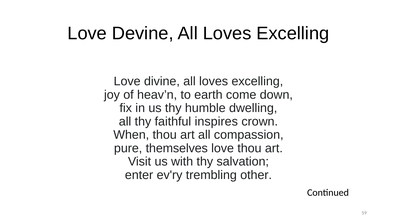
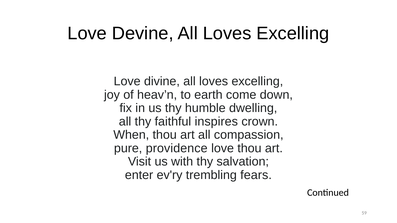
themselves: themselves -> providence (177, 148)
other: other -> fears (256, 175)
